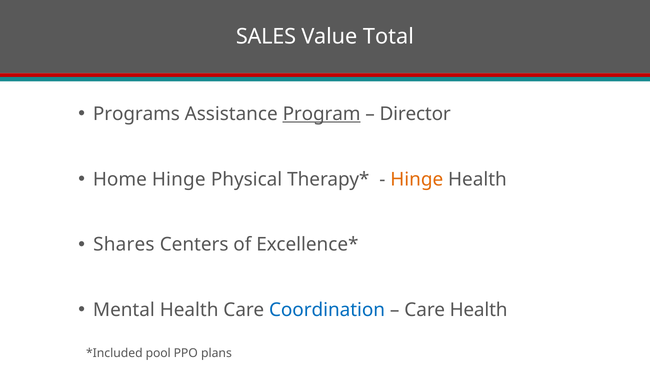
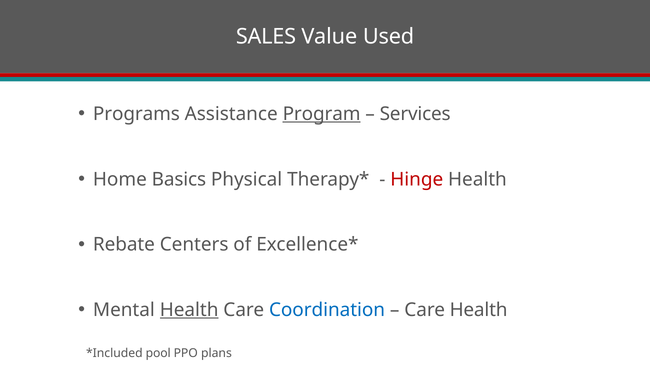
Total: Total -> Used (389, 36)
Director: Director -> Services (415, 114)
Home Hinge: Hinge -> Basics (179, 179)
Hinge colour: orange -> red (417, 179)
Shares: Shares -> Rebate (124, 244)
Health underline: none -> present (189, 310)
